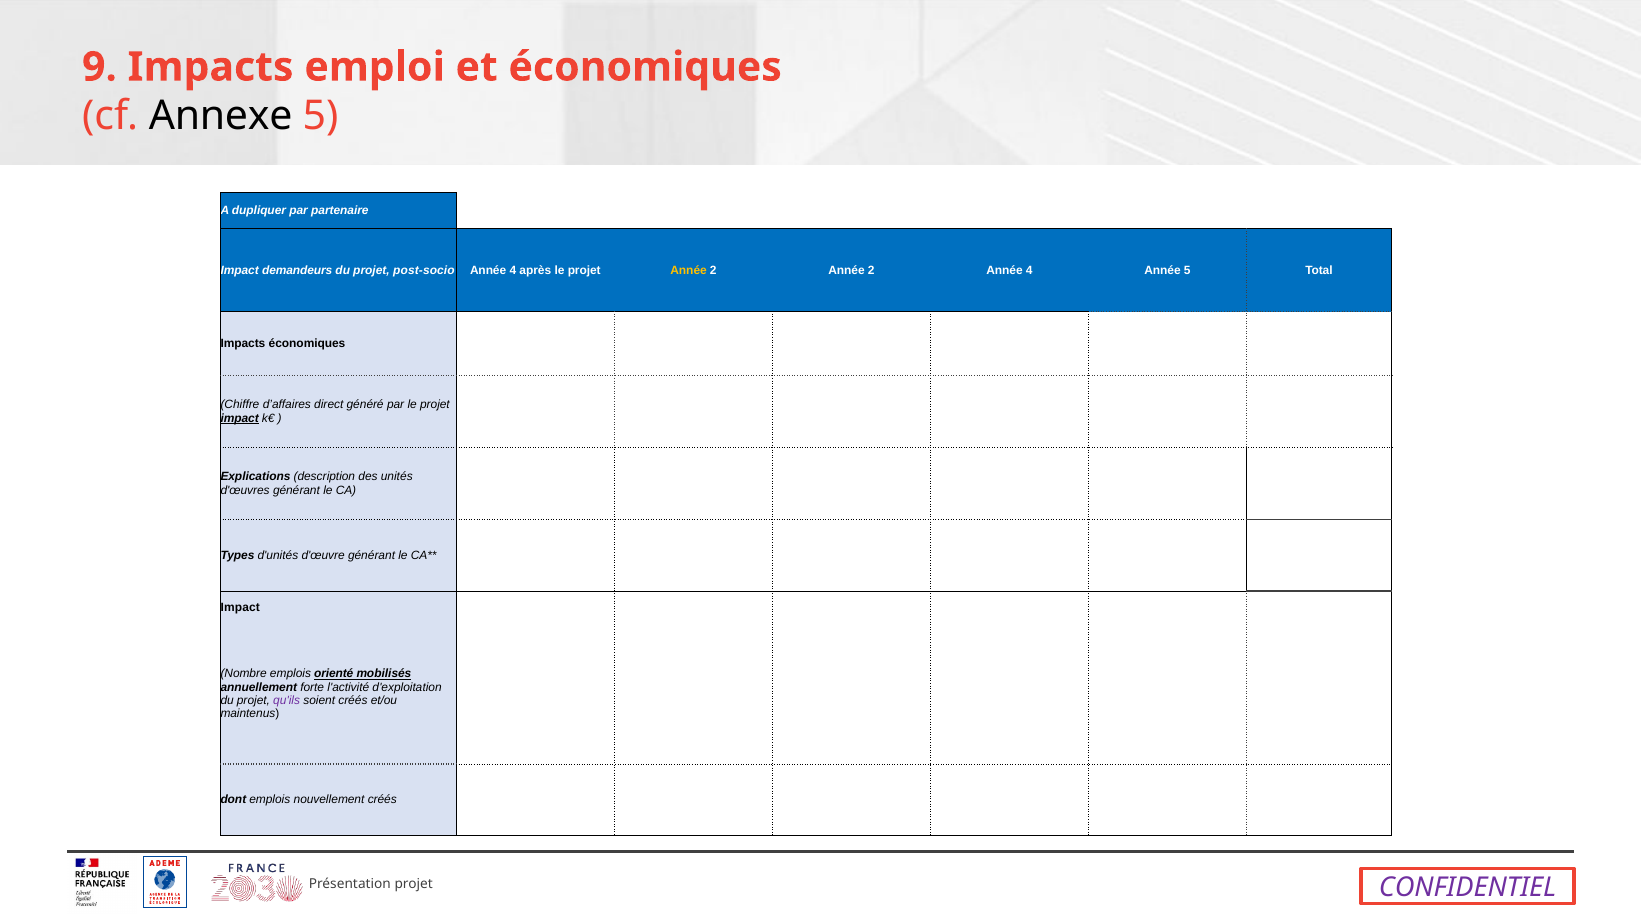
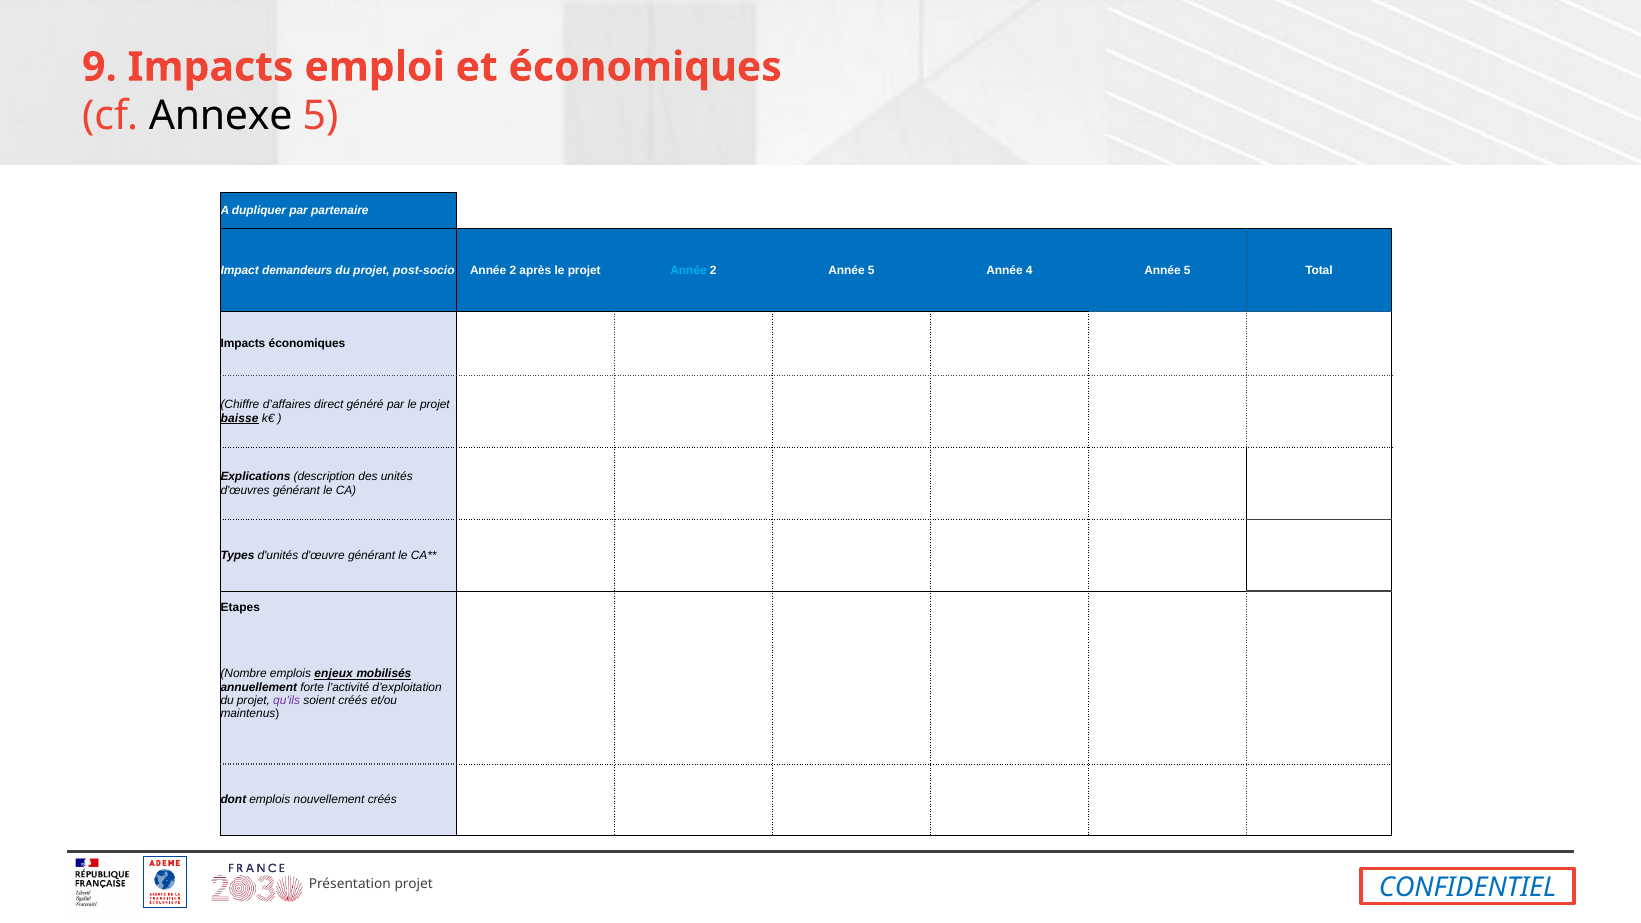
4: 4 -> 2 (513, 270)
Année colour: yellow -> light blue (689, 270)
2 Année 2: 2 -> 5 (871, 270)
impact: impact -> baisse (240, 418)
Impact: Impact -> Etapes (240, 607)
orienté: orienté -> enjeux (334, 674)
CONFIDENTIEL colour: purple -> blue (1468, 888)
